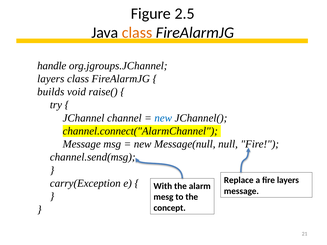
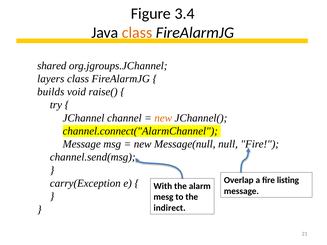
2.5: 2.5 -> 3.4 (185, 14)
handle: handle -> shared (52, 66)
new colour: blue -> orange (163, 118)
Replace: Replace -> Overlap (239, 180)
fire layers: layers -> listing (288, 180)
concept: concept -> indirect (170, 208)
